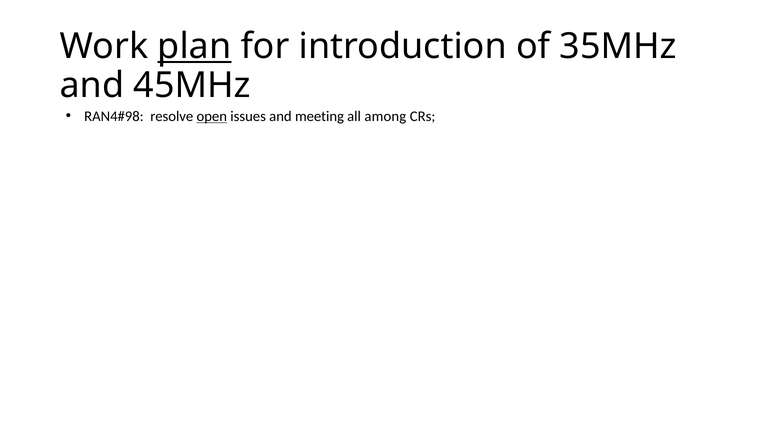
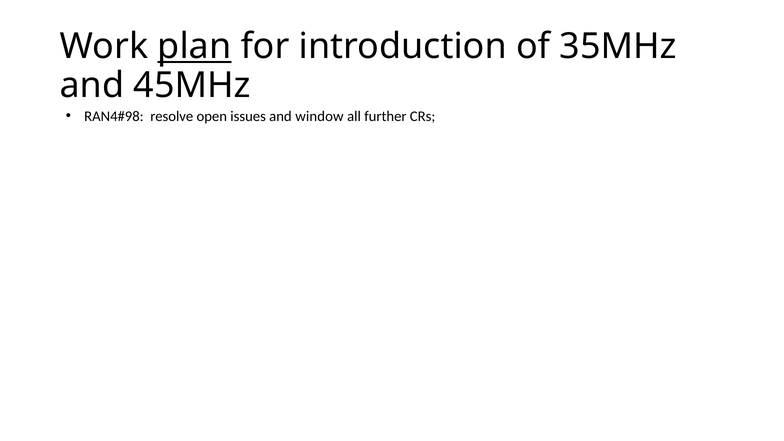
open underline: present -> none (212, 116)
meeting: meeting -> window (319, 116)
among: among -> further (385, 116)
